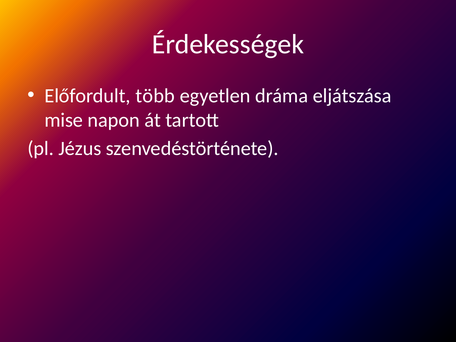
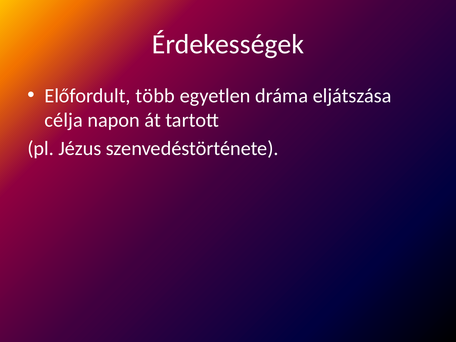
mise: mise -> célja (64, 120)
